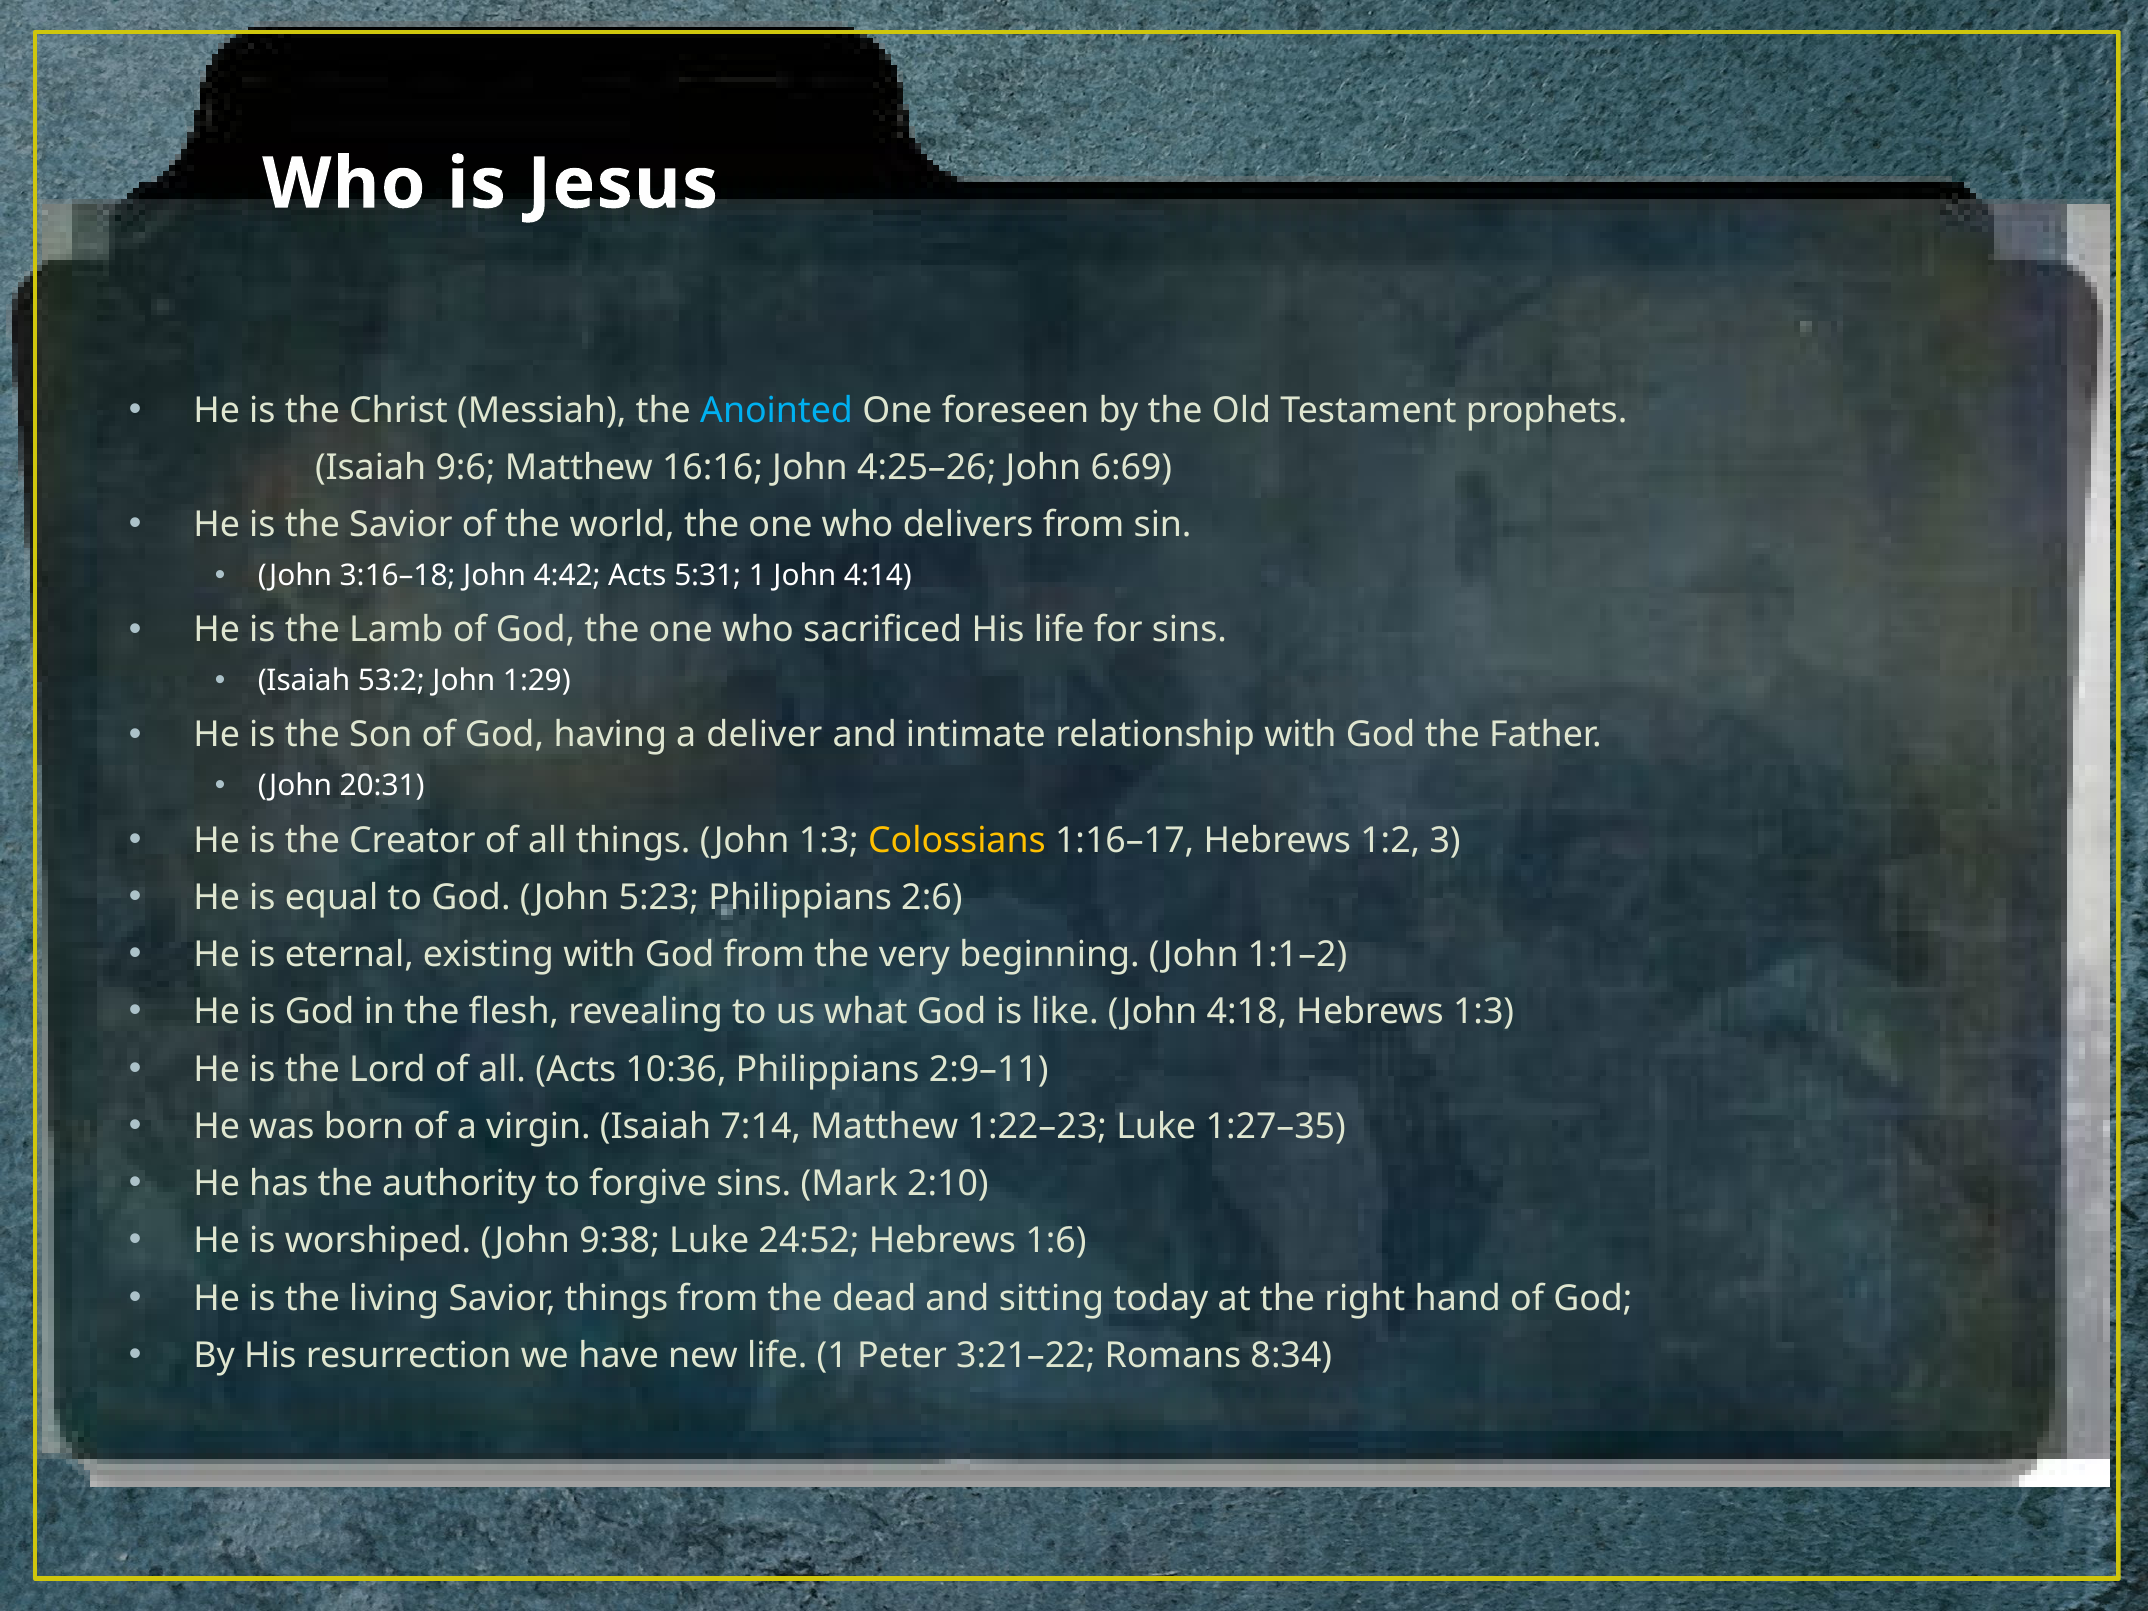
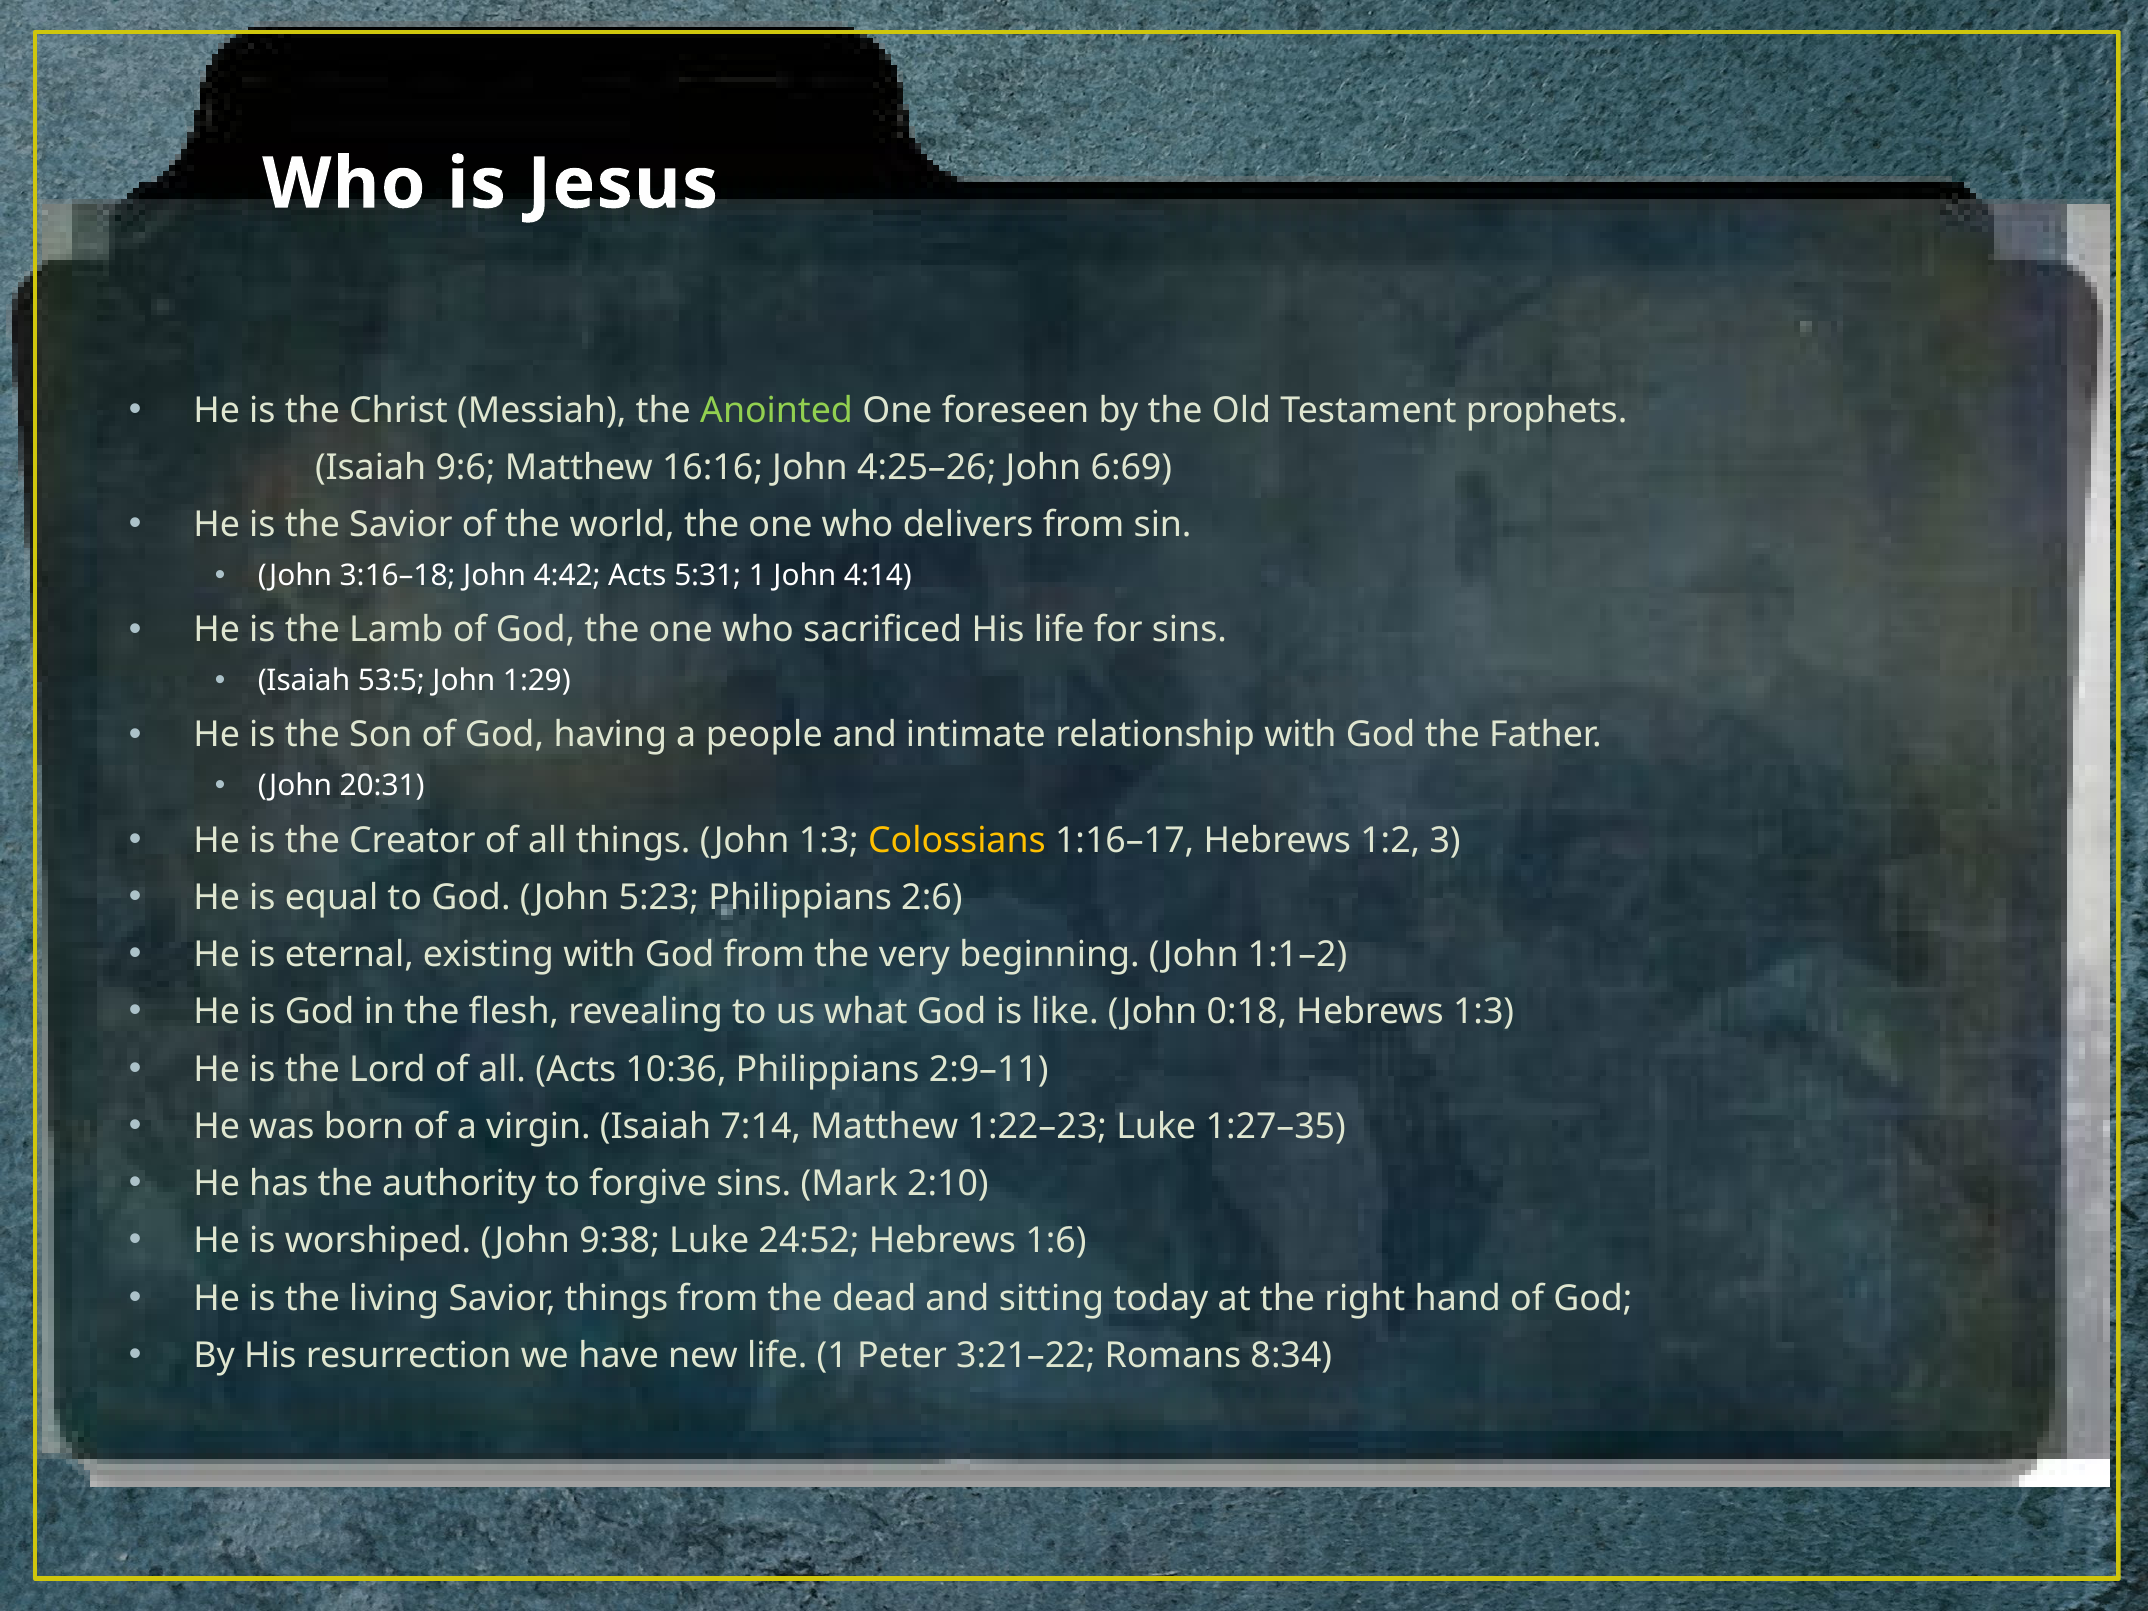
Anointed colour: light blue -> light green (777, 411)
53:2: 53:2 -> 53:5 (391, 681)
deliver: deliver -> people (764, 735)
4:18: 4:18 -> 0:18 (1247, 1012)
